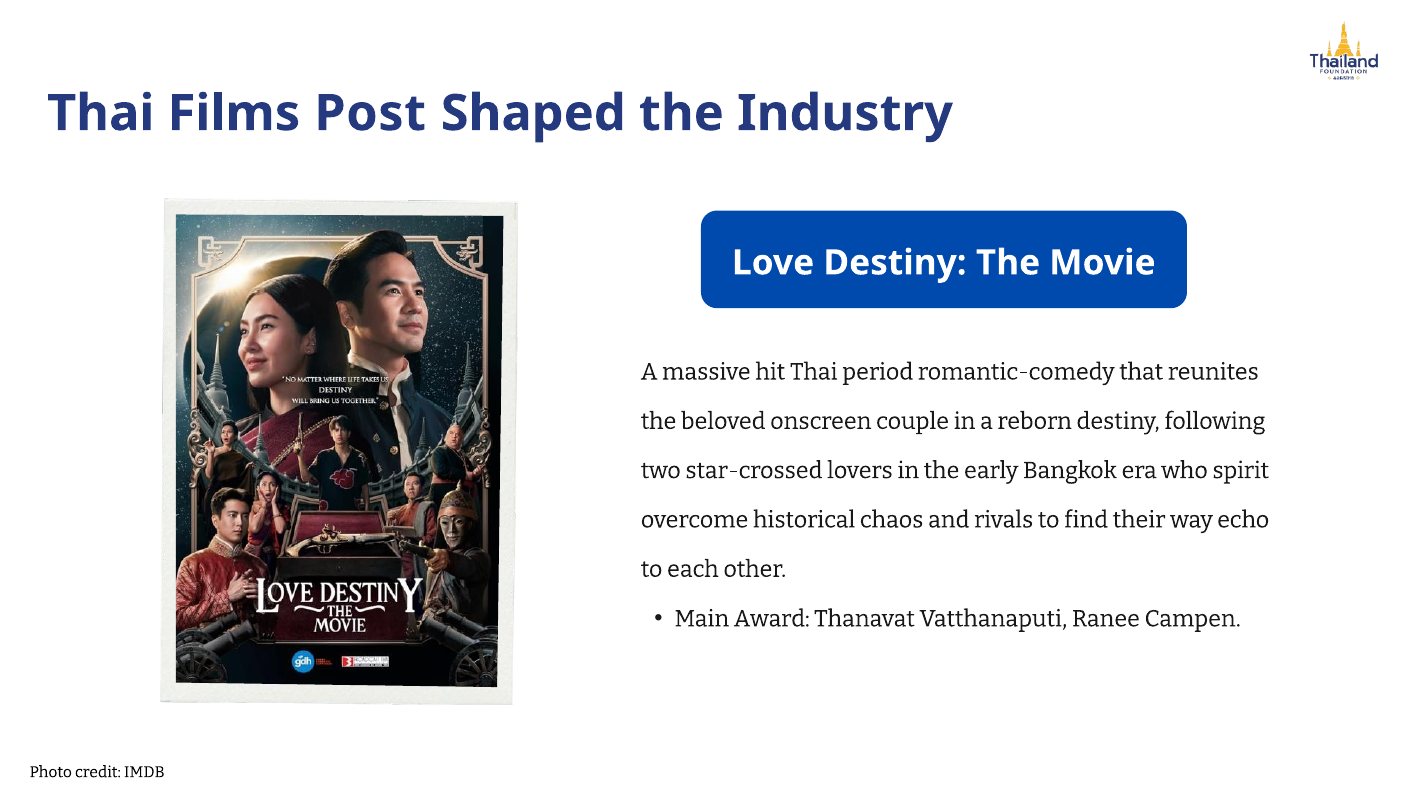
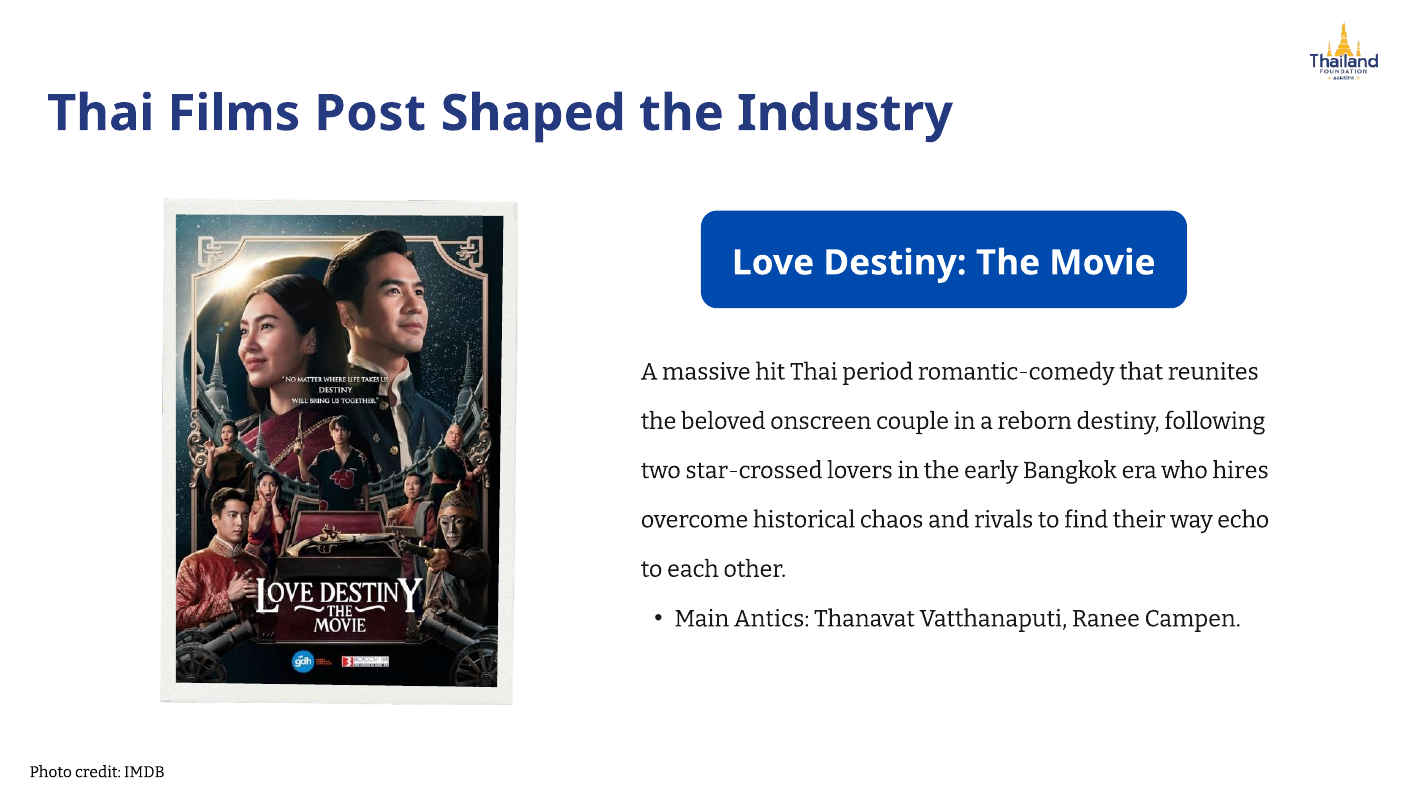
spirit: spirit -> hires (1241, 470)
Award: Award -> Antics (772, 618)
